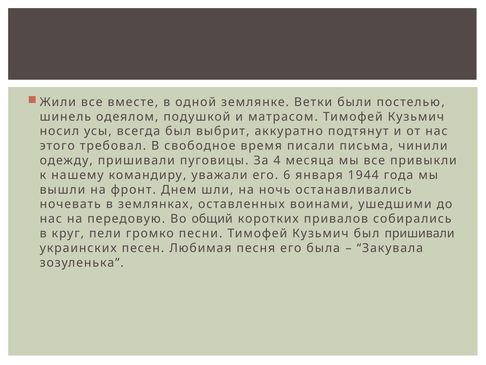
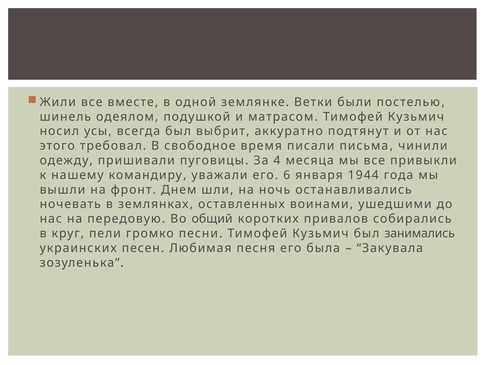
был пришивали: пришивали -> занимались (420, 233)
